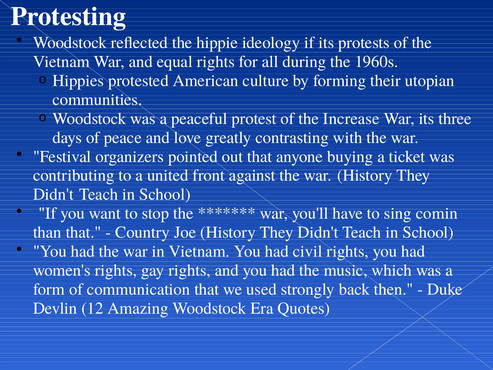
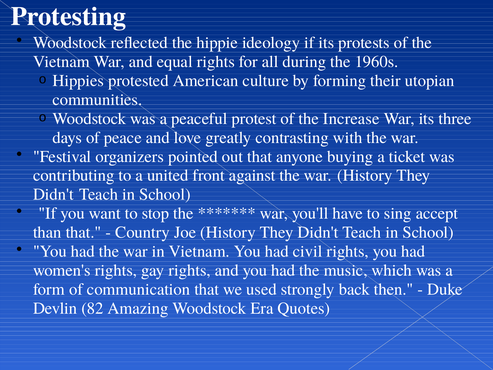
comin: comin -> accept (437, 213)
12: 12 -> 82 (92, 308)
